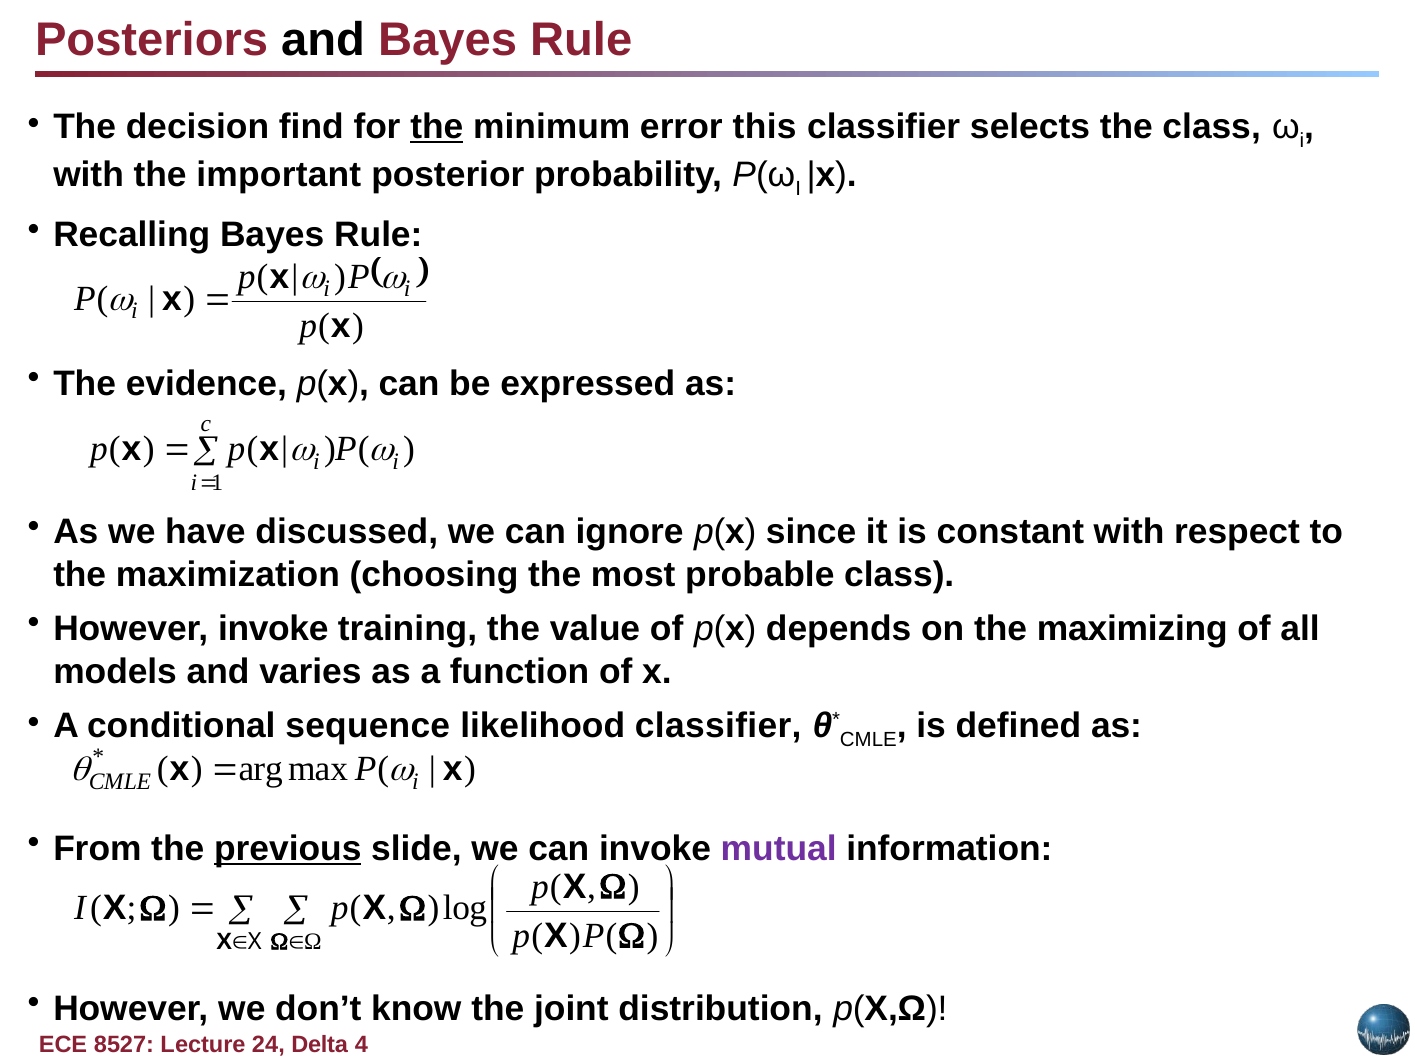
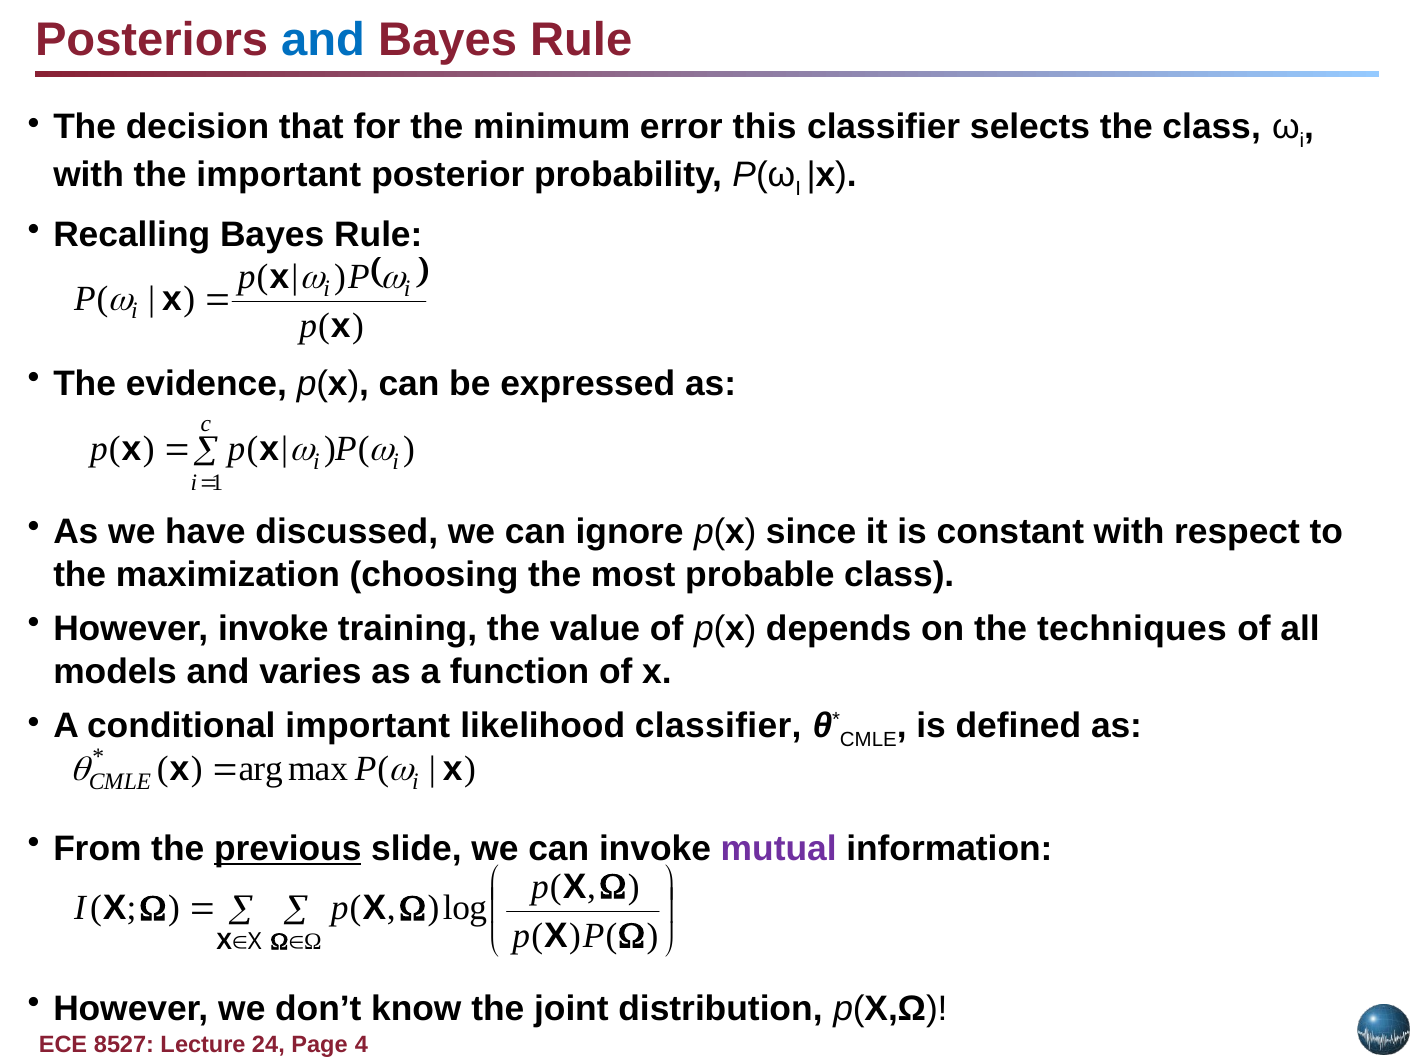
and colour: black -> blue (323, 40)
find: find -> that (311, 127)
the underline: present -> none (437, 127)
maximizing: maximizing -> techniques (1132, 629)
conditional sequence: sequence -> important (368, 726)
Delta: Delta -> Page (319, 1045)
